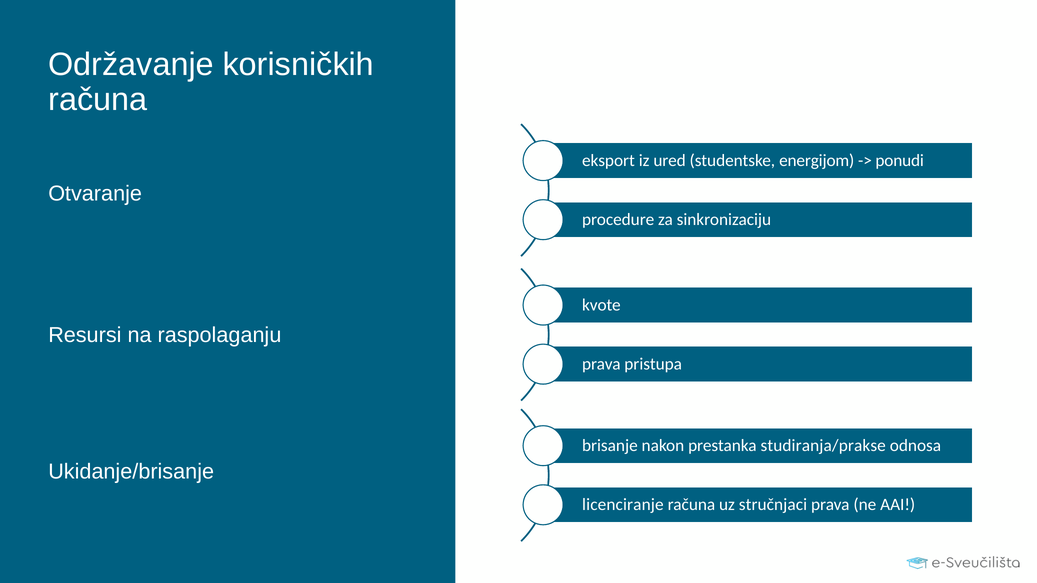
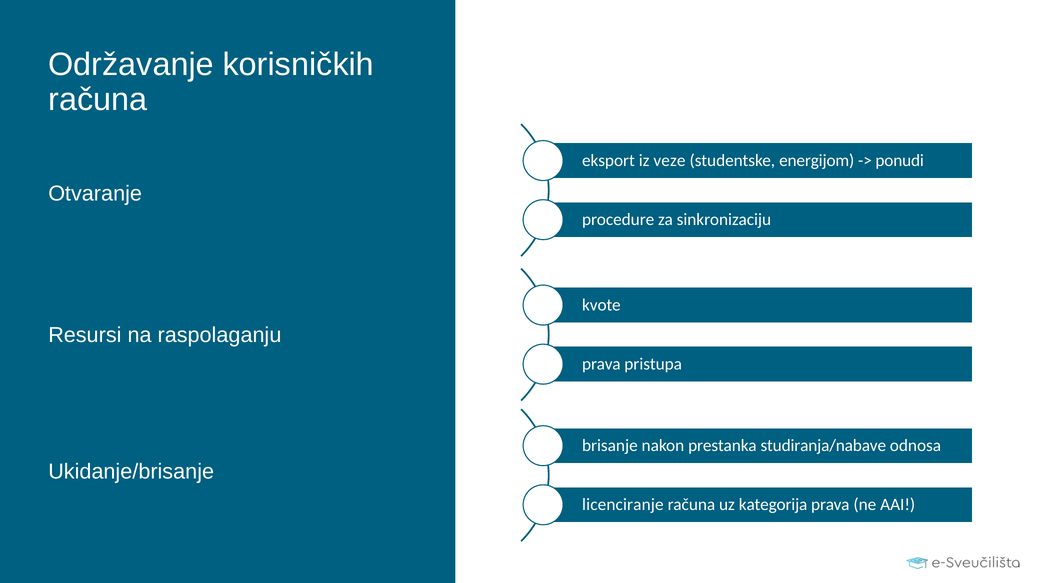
ured: ured -> veze (669, 161)
studiranja/prakse: studiranja/prakse -> studiranja/nabave (823, 446)
stručnjaci: stručnjaci -> kategorija (773, 505)
